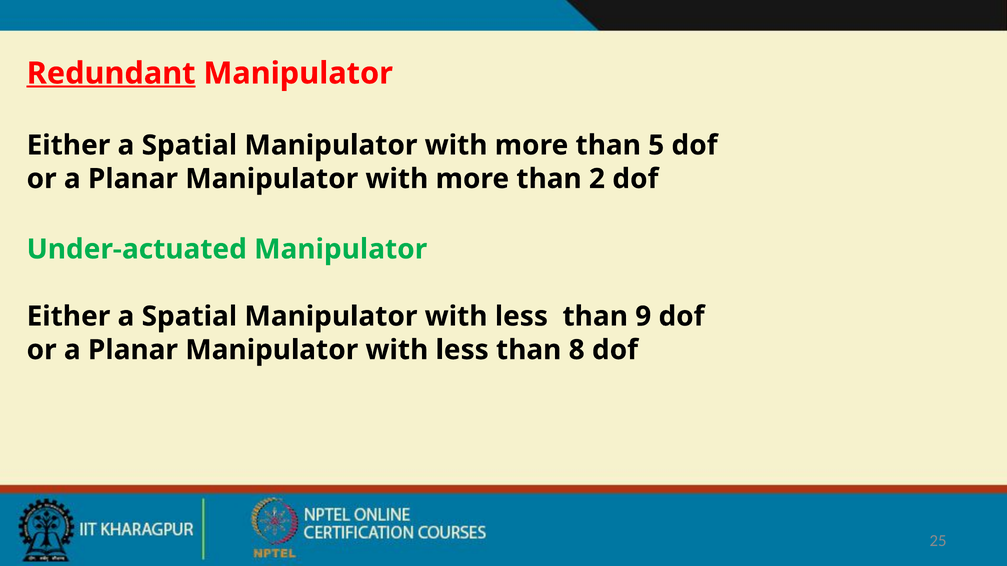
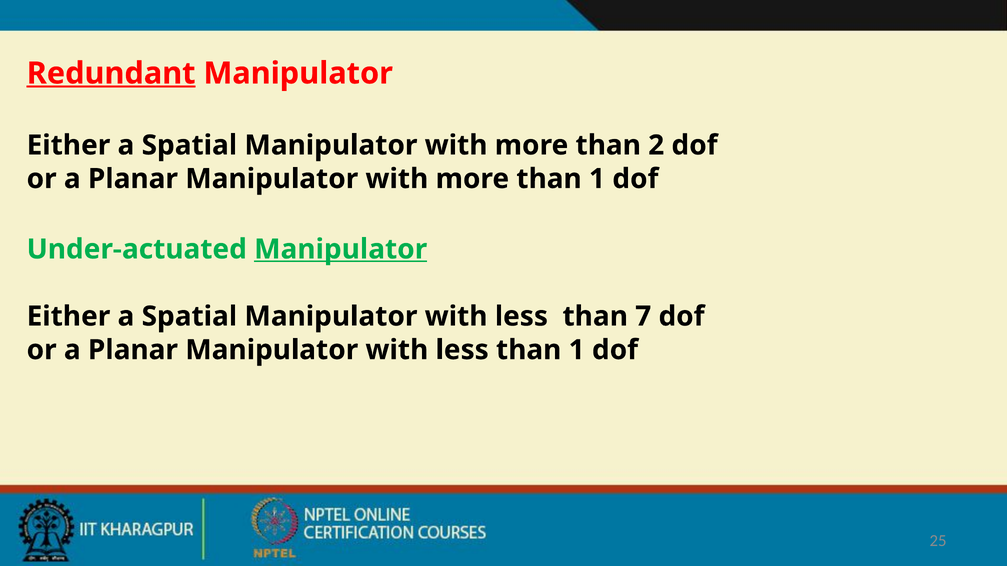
5: 5 -> 2 (656, 145)
more than 2: 2 -> 1 (597, 179)
Manipulator underline: none -> present (341, 249)
9: 9 -> 7 (643, 317)
less than 8: 8 -> 1 (577, 350)
